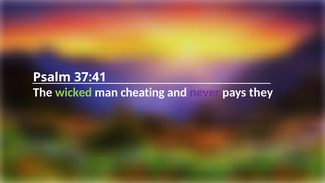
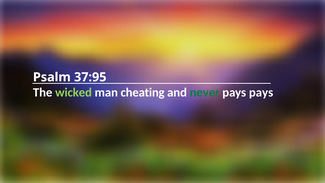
37:41: 37:41 -> 37:95 (90, 77)
never colour: purple -> green (205, 92)
pays they: they -> pays (261, 92)
